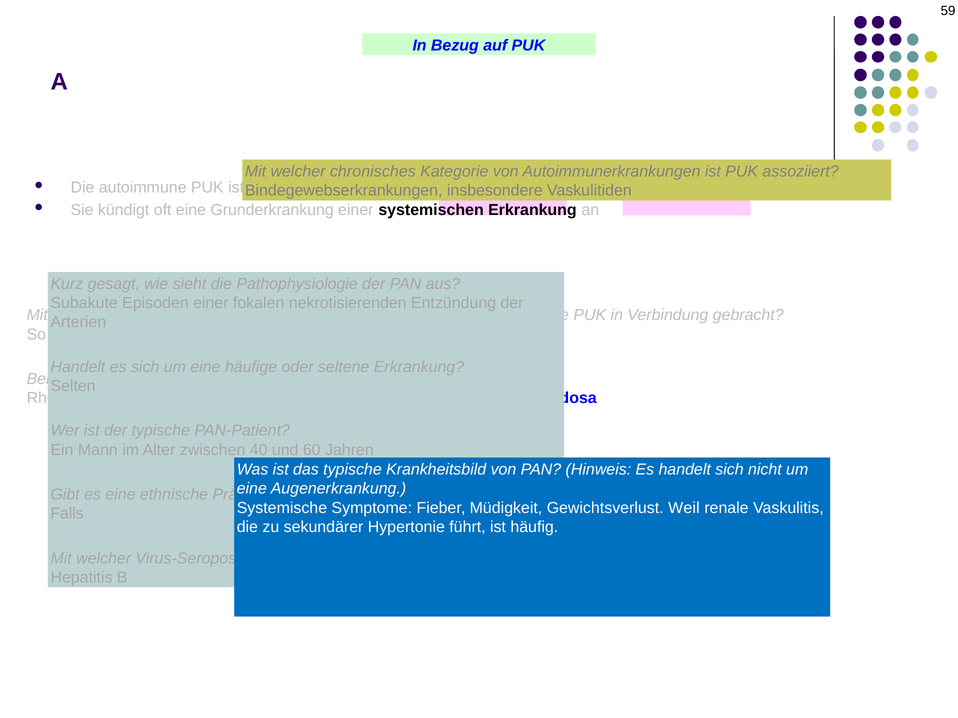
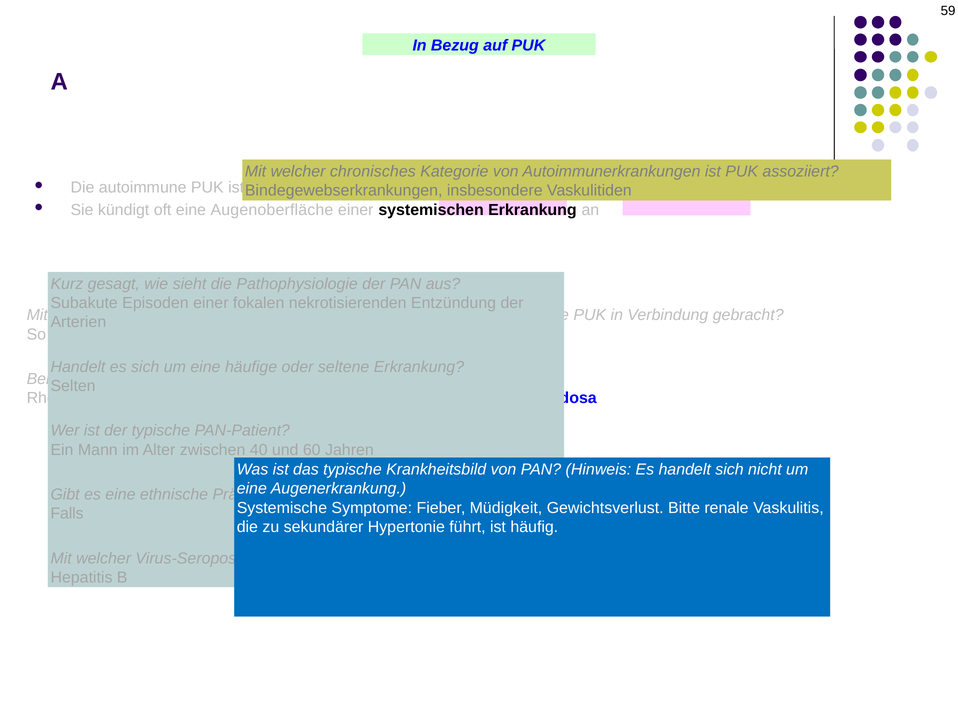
Grunderkrankung: Grunderkrankung -> Augenoberfläche (272, 210)
Weil: Weil -> Bitte (684, 508)
